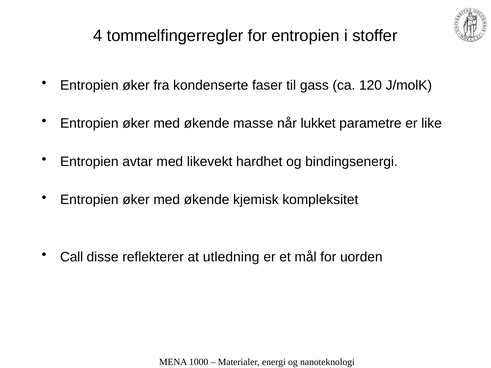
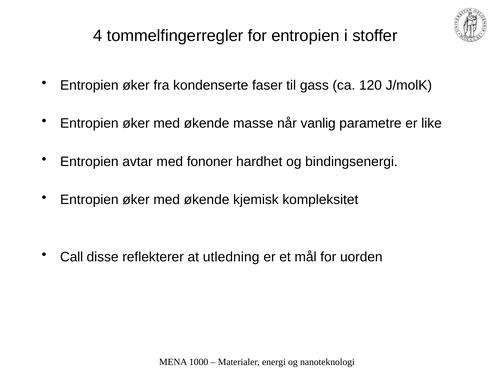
lukket: lukket -> vanlig (318, 123)
likevekt: likevekt -> fononer (210, 162)
